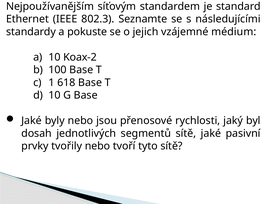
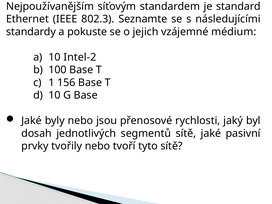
Koax-2: Koax-2 -> Intel-2 (80, 57)
618: 618 -> 156 (66, 83)
